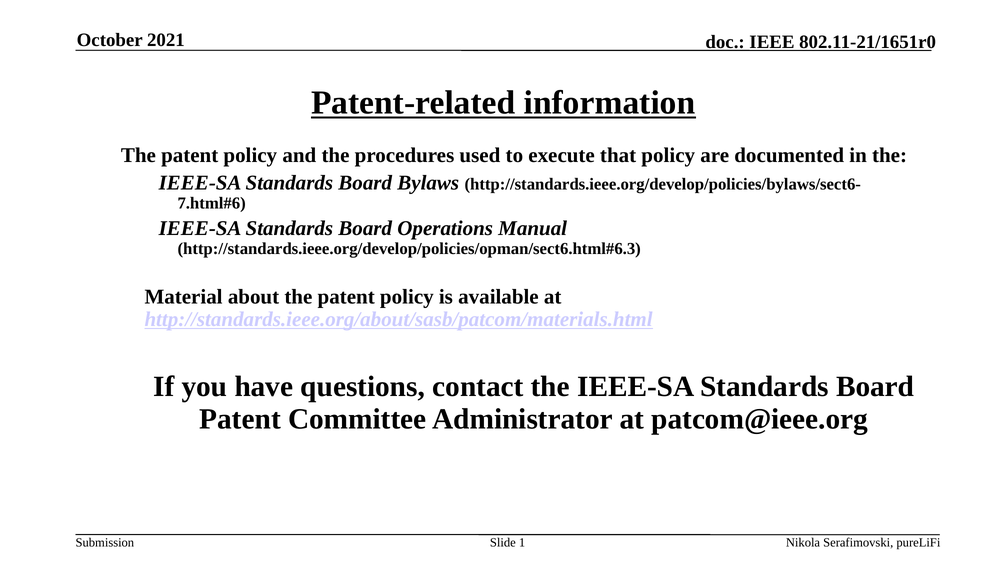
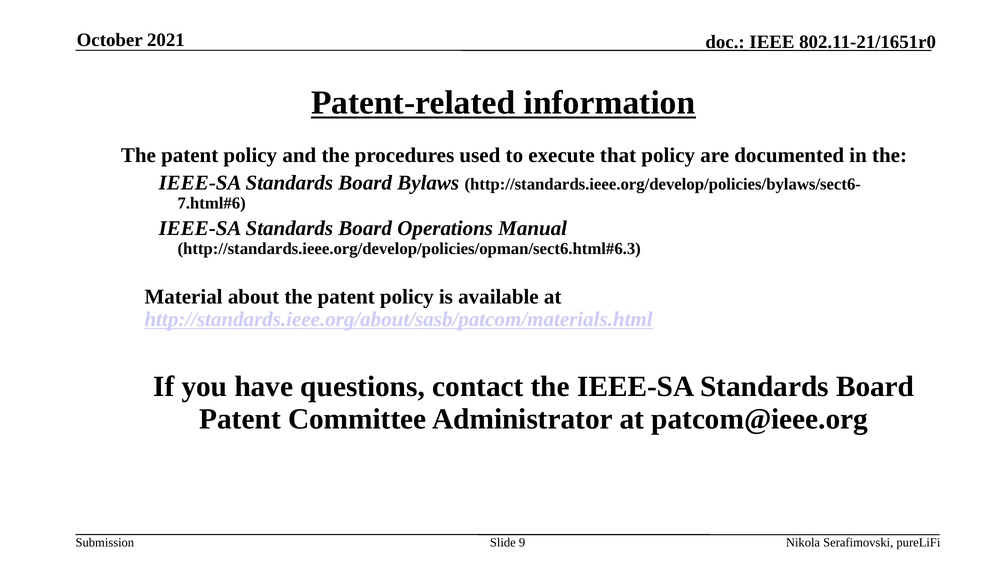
1: 1 -> 9 (522, 543)
